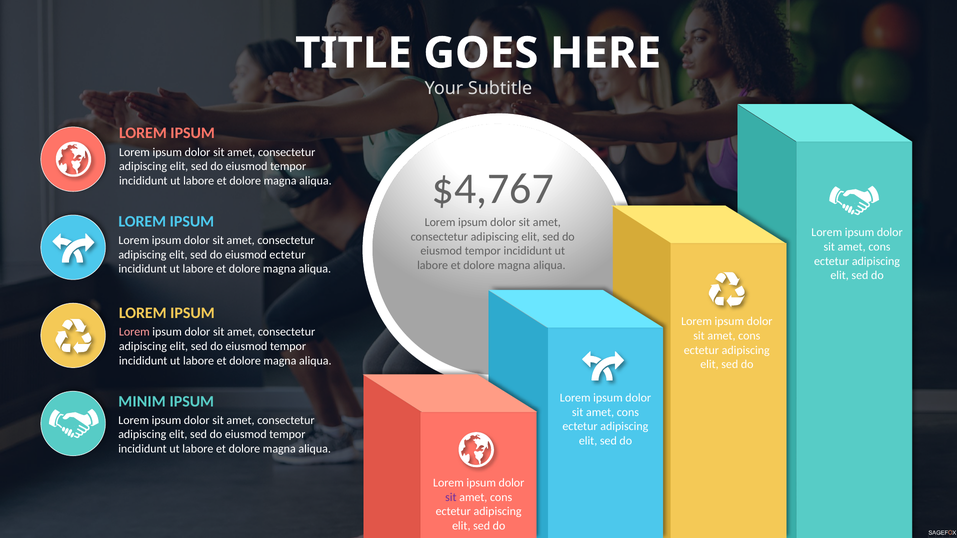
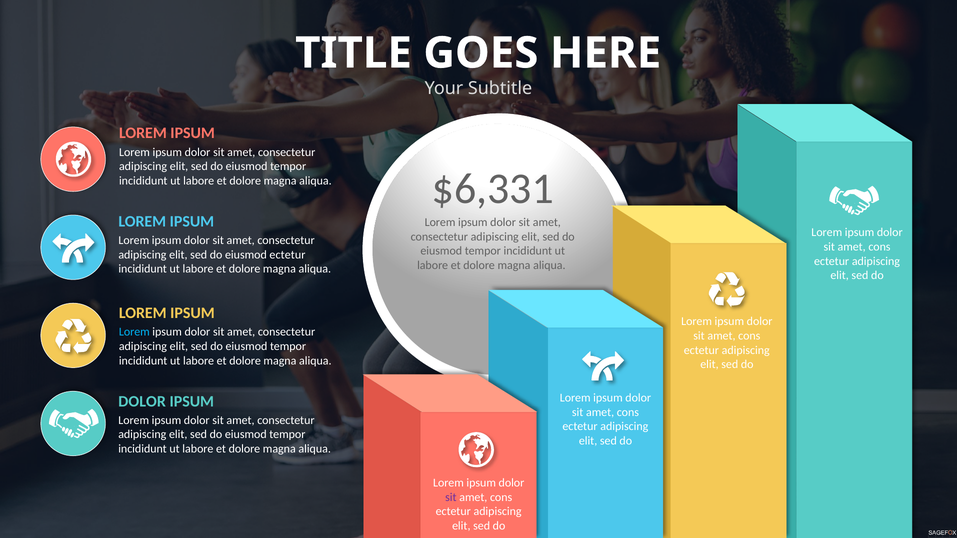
$4,767: $4,767 -> $6,331 (493, 189)
Lorem colour: pink -> light blue (134, 332)
MINIM: MINIM -> DOLOR (142, 401)
